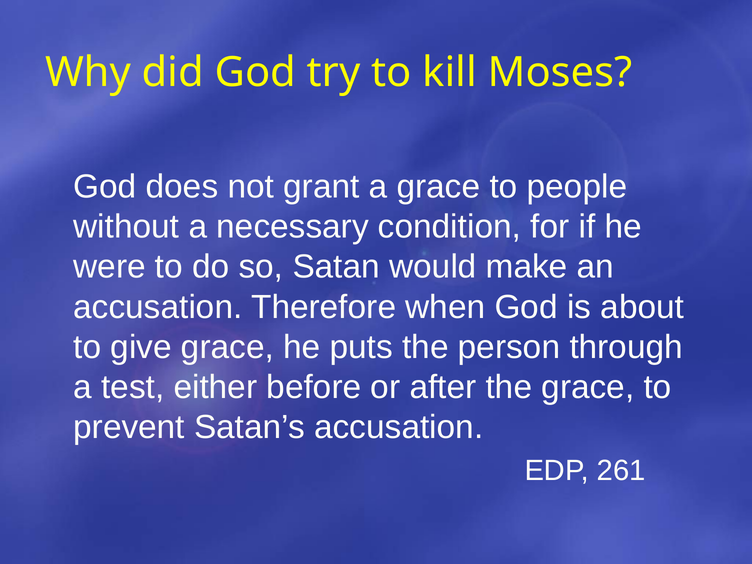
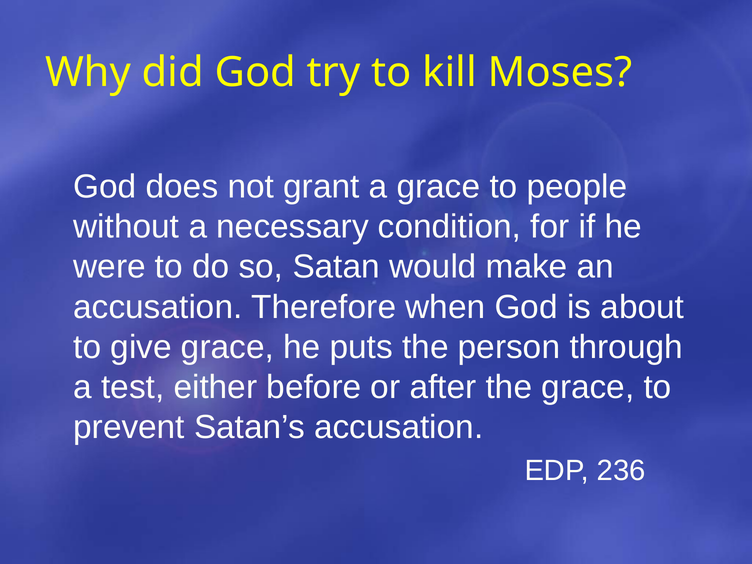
261: 261 -> 236 (621, 471)
